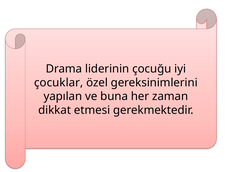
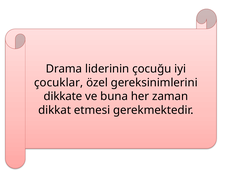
yapılan: yapılan -> dikkate (63, 96)
